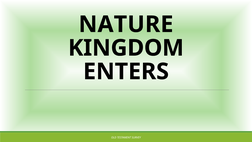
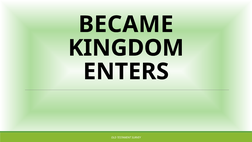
NATURE: NATURE -> BECAME (126, 24)
